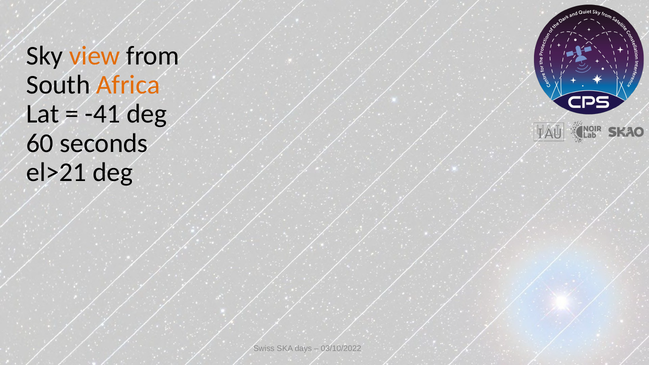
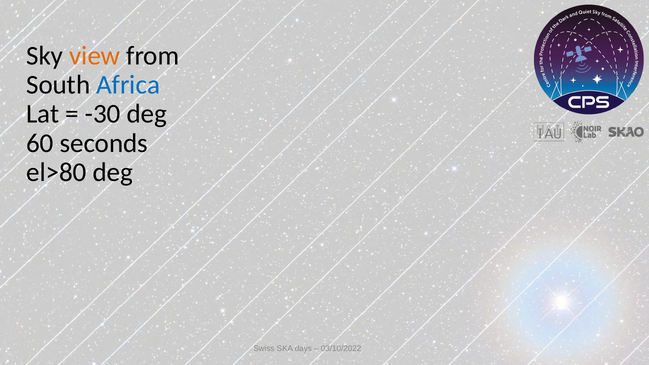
Africa colour: orange -> blue (128, 85)
-41: -41 -> -30 (103, 114)
el>21: el>21 -> el>80 (56, 172)
